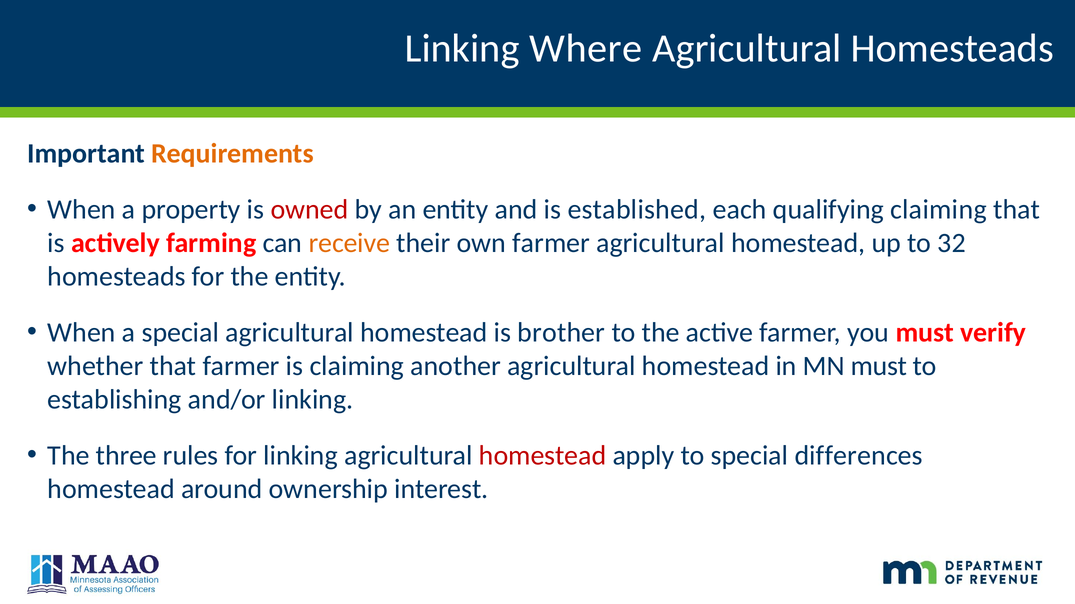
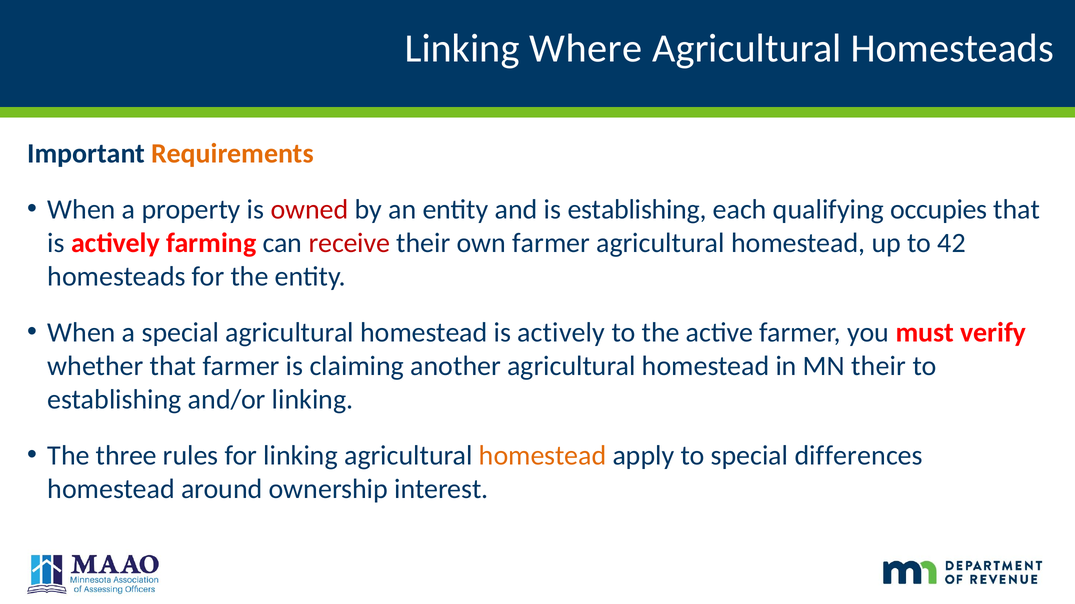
is established: established -> establishing (637, 210)
qualifying claiming: claiming -> occupies (939, 210)
receive colour: orange -> red (349, 243)
32: 32 -> 42 (952, 243)
homestead is brother: brother -> actively (561, 333)
MN must: must -> their (879, 366)
homestead colour: red -> orange (543, 456)
